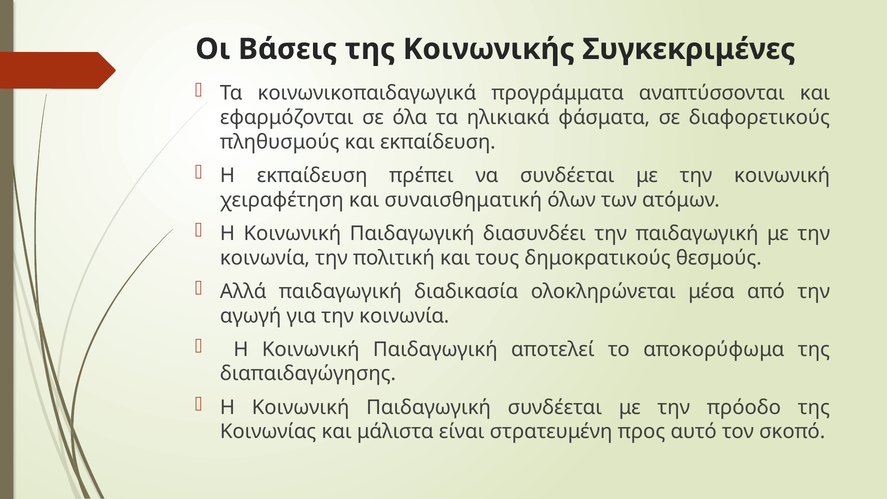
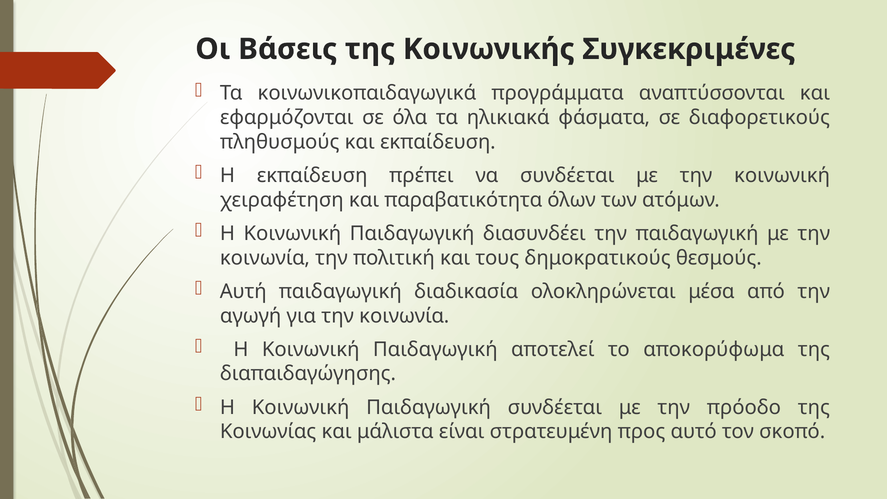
συναισθηματική: συναισθηματική -> παραβατικότητα (463, 200)
Αλλά: Αλλά -> Αυτή (243, 291)
